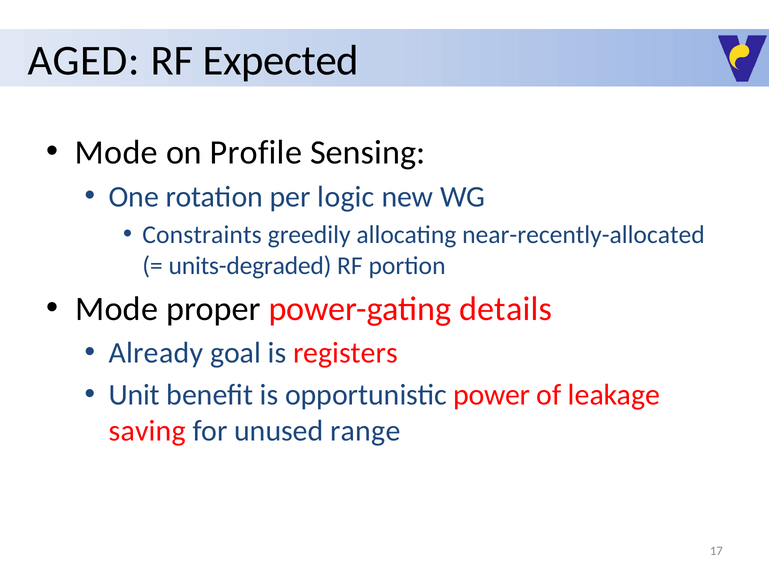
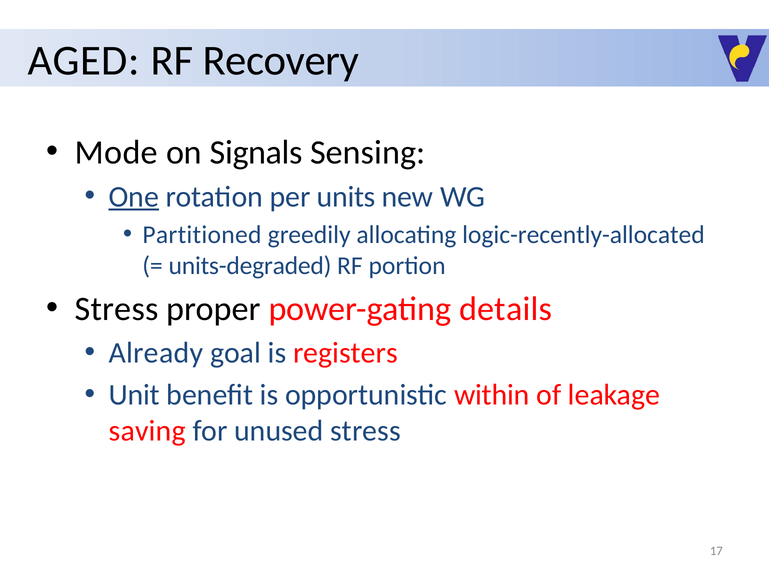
Expected: Expected -> Recovery (281, 61)
Profile: Profile -> Signals (256, 152)
One underline: none -> present (134, 197)
logic: logic -> units (346, 197)
Constraints: Constraints -> Partitioned (202, 235)
near-recently-allocated: near-recently-allocated -> logic-recently-allocated (583, 235)
Mode: Mode -> Stress (117, 309)
power: power -> within (492, 395)
unused range: range -> stress (366, 431)
